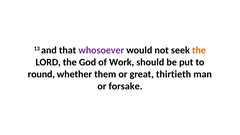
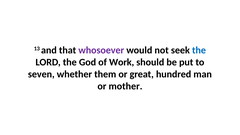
the colour: orange -> blue (199, 50)
round: round -> seven (41, 74)
thirtieth: thirtieth -> hundred (174, 74)
forsake: forsake -> mother (126, 86)
